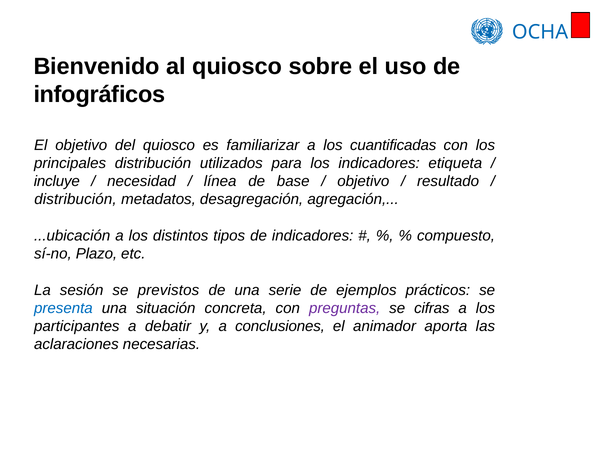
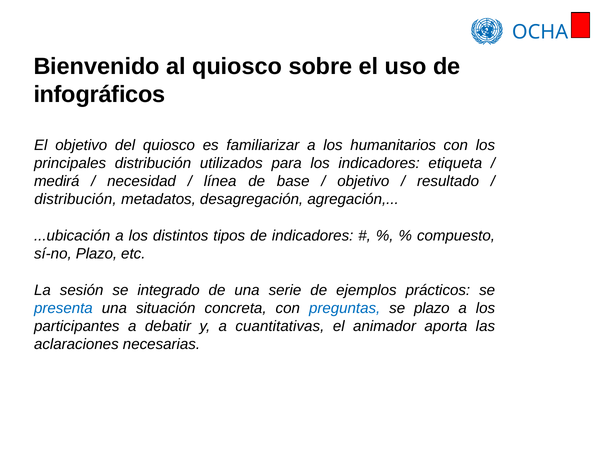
cuantificadas: cuantificadas -> humanitarios (393, 145)
incluye: incluye -> medirá (57, 181)
previstos: previstos -> integrado (169, 290)
preguntas colour: purple -> blue (345, 308)
se cifras: cifras -> plazo (432, 308)
conclusiones: conclusiones -> cuantitativas (280, 326)
